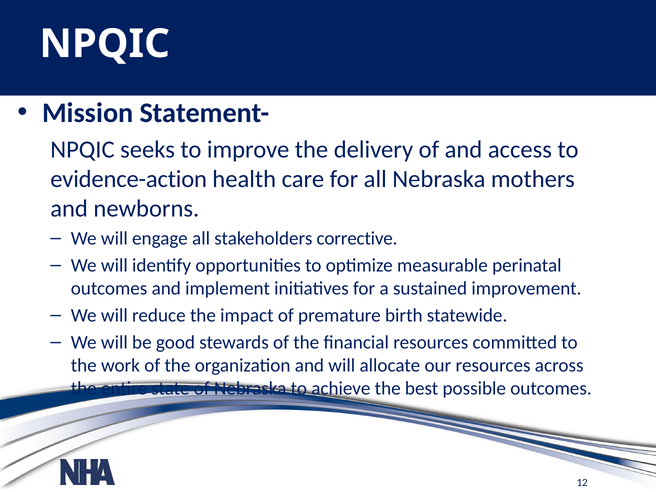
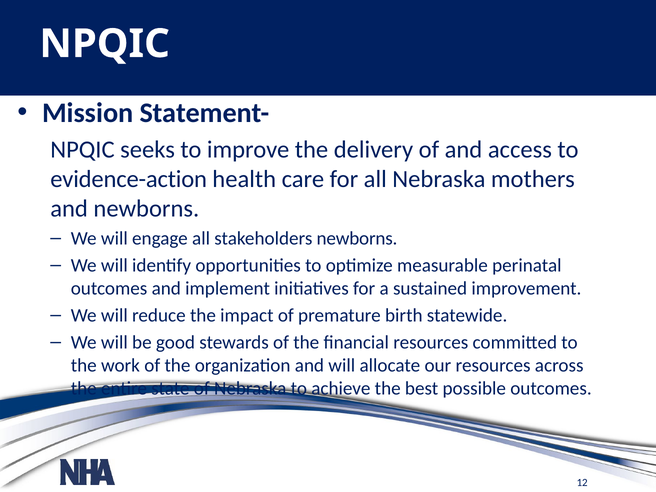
stakeholders corrective: corrective -> newborns (357, 239)
